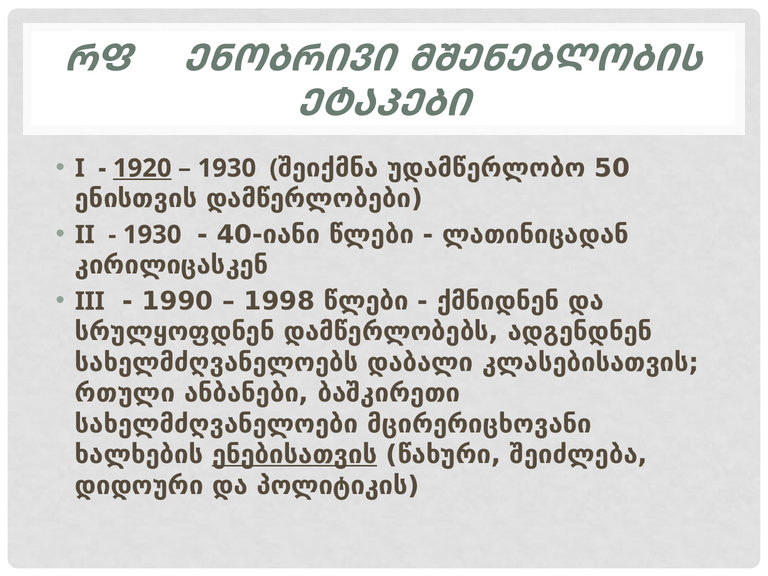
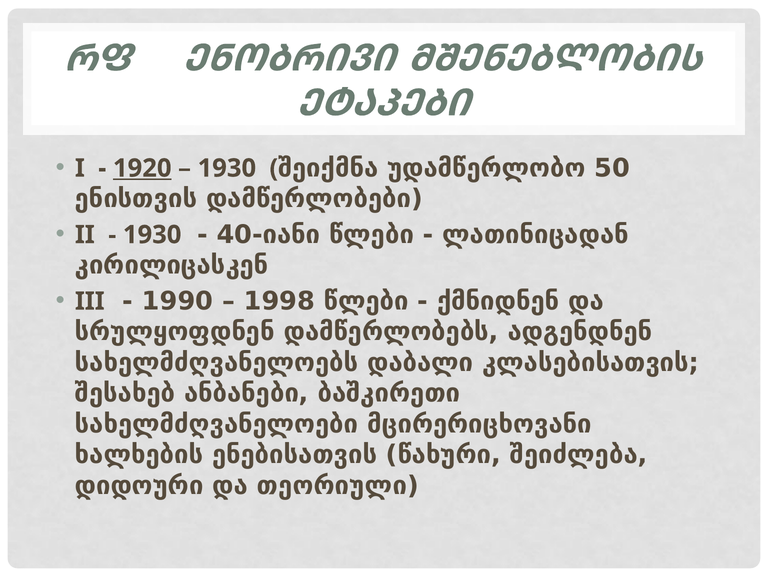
რთული: რთული -> შესახებ (125, 393)
ენებისათვის underline: present -> none (295, 455)
პოლიტიკის: პოლიტიკის -> თეორიული (338, 486)
